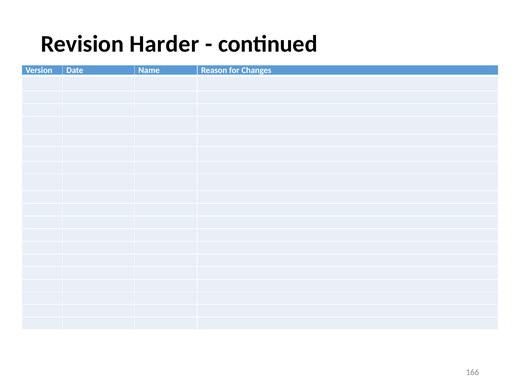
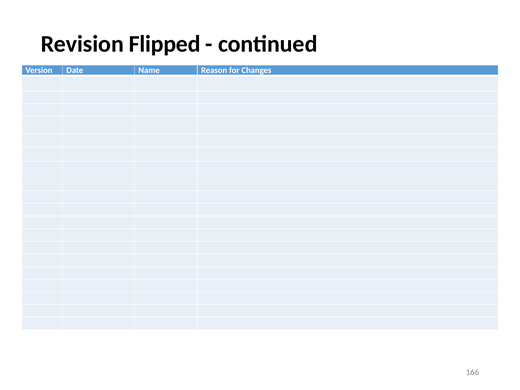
Harder: Harder -> Flipped (165, 44)
